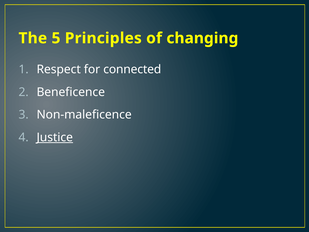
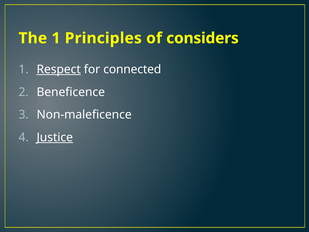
The 5: 5 -> 1 (56, 38)
changing: changing -> considers (202, 38)
Respect underline: none -> present (59, 69)
